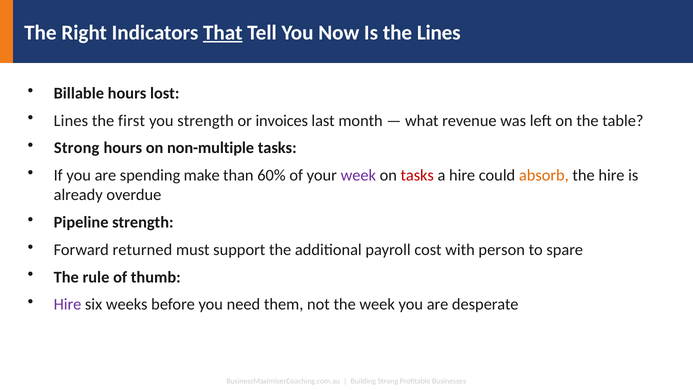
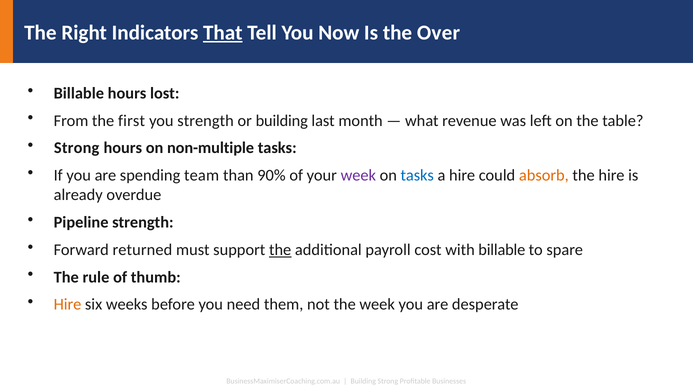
the Lines: Lines -> Over (439, 33)
Lines: Lines -> From (71, 121)
or invoices: invoices -> building (282, 121)
make: make -> team (202, 175)
60%: 60% -> 90% (271, 175)
tasks colour: red -> blue (417, 175)
the underline: none -> present (280, 250)
with person: person -> billable (502, 250)
Hire colour: purple -> orange (67, 304)
